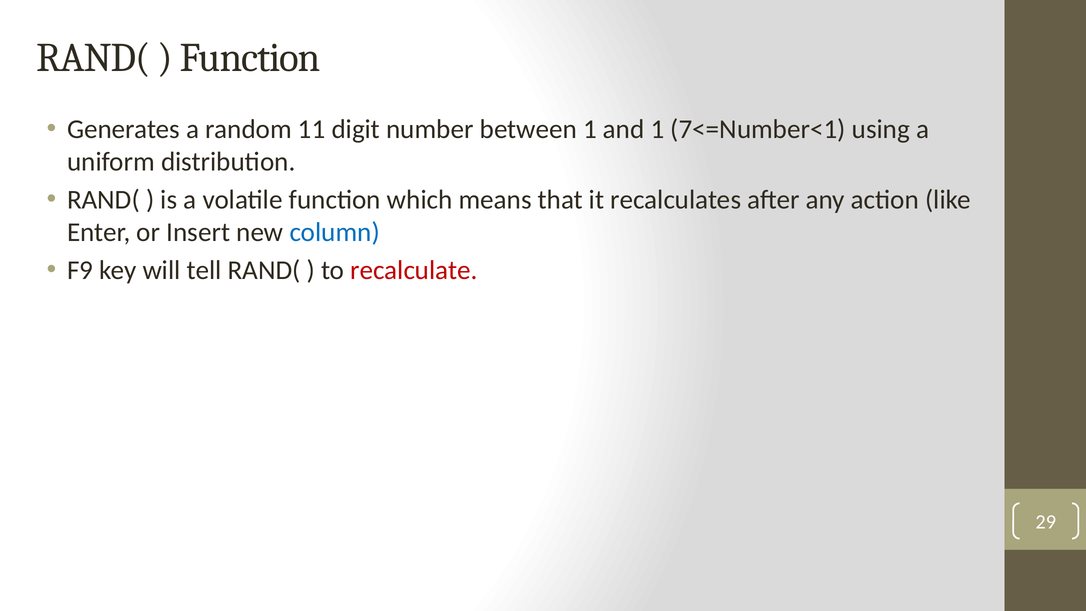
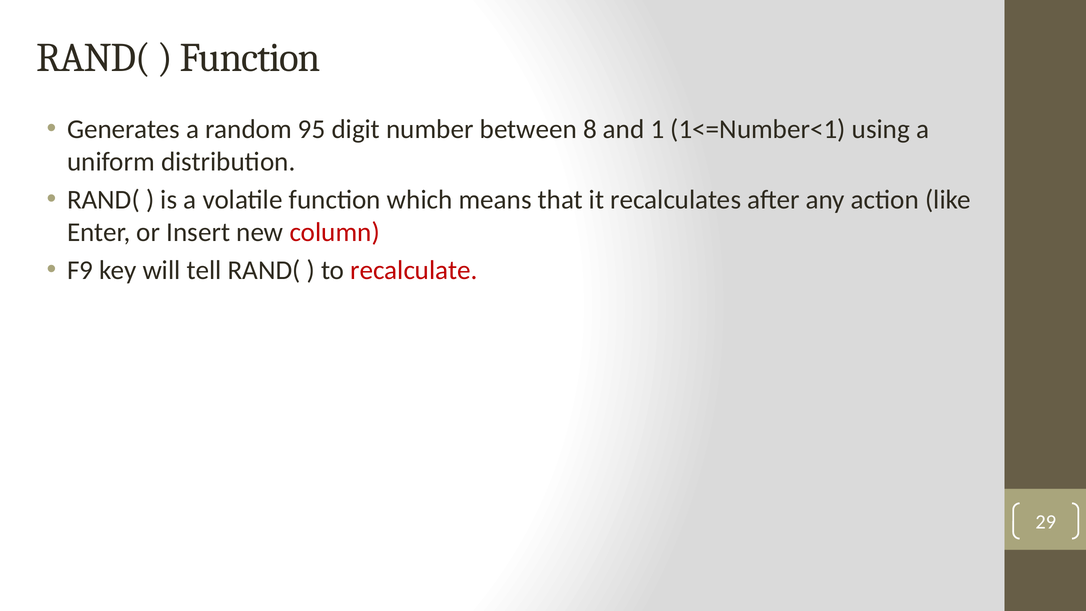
11: 11 -> 95 (312, 129)
between 1: 1 -> 8 (590, 129)
7<=Number<1: 7<=Number<1 -> 1<=Number<1 (758, 129)
column colour: blue -> red (335, 232)
